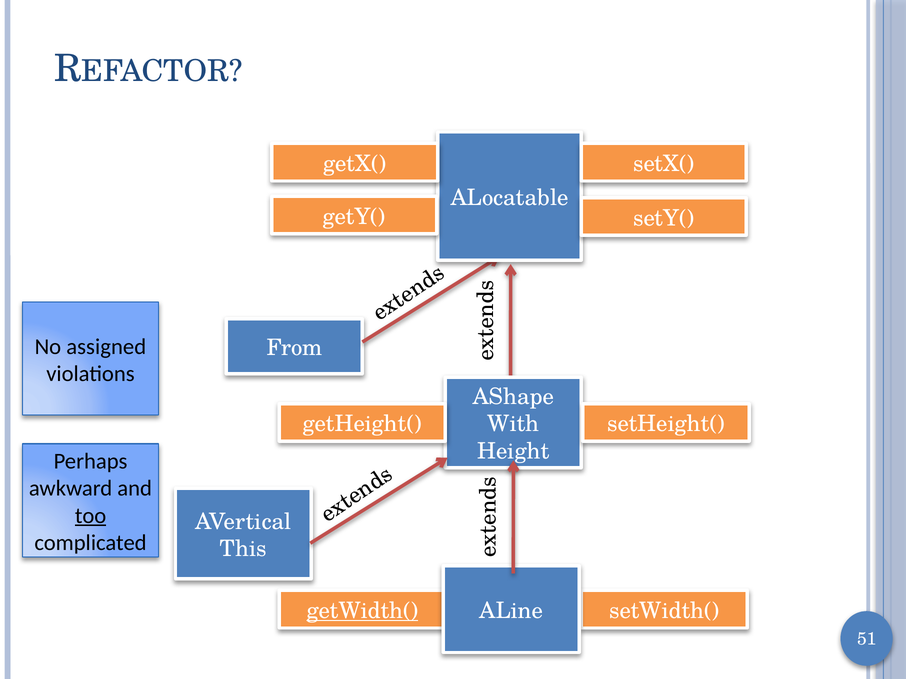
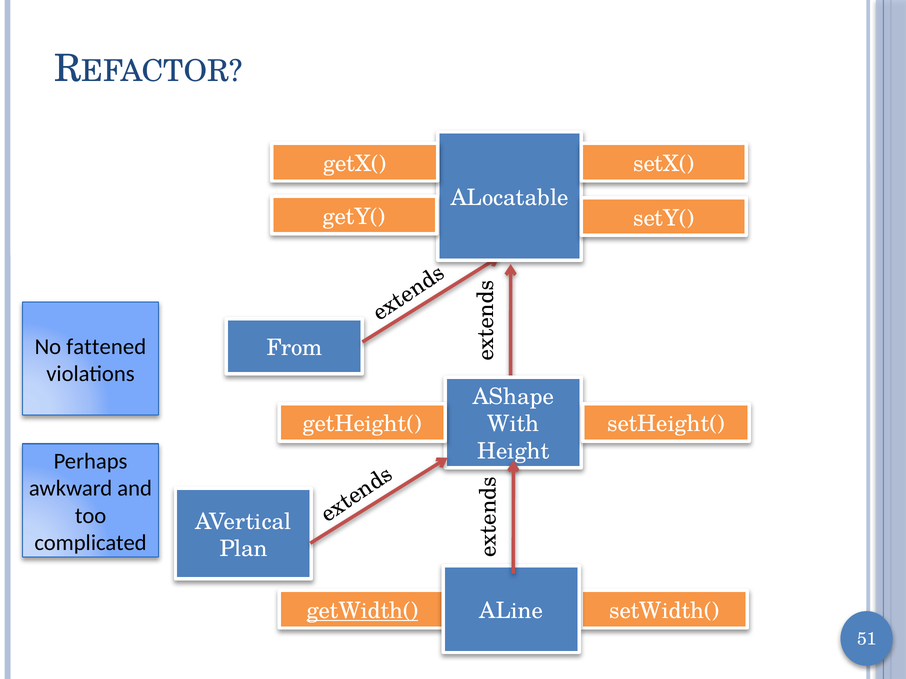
assigned: assigned -> fattened (106, 347)
too underline: present -> none (91, 516)
This: This -> Plan (244, 549)
